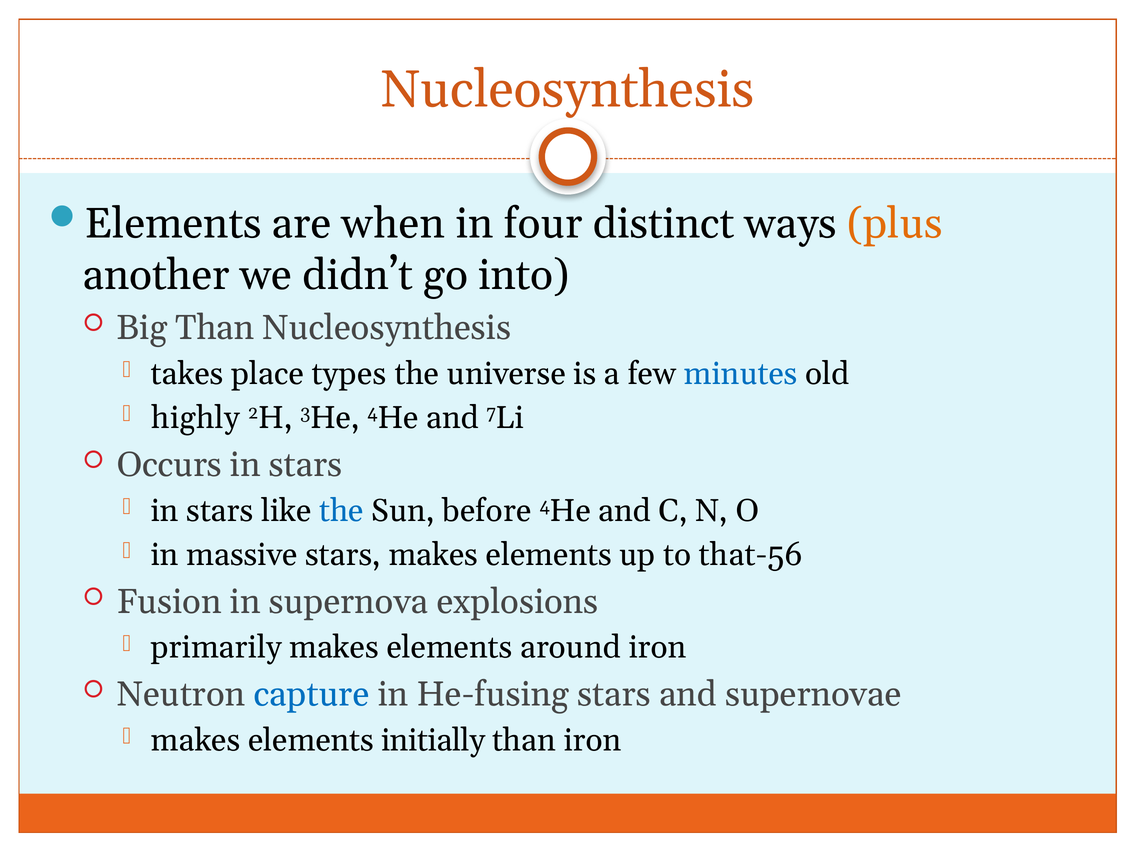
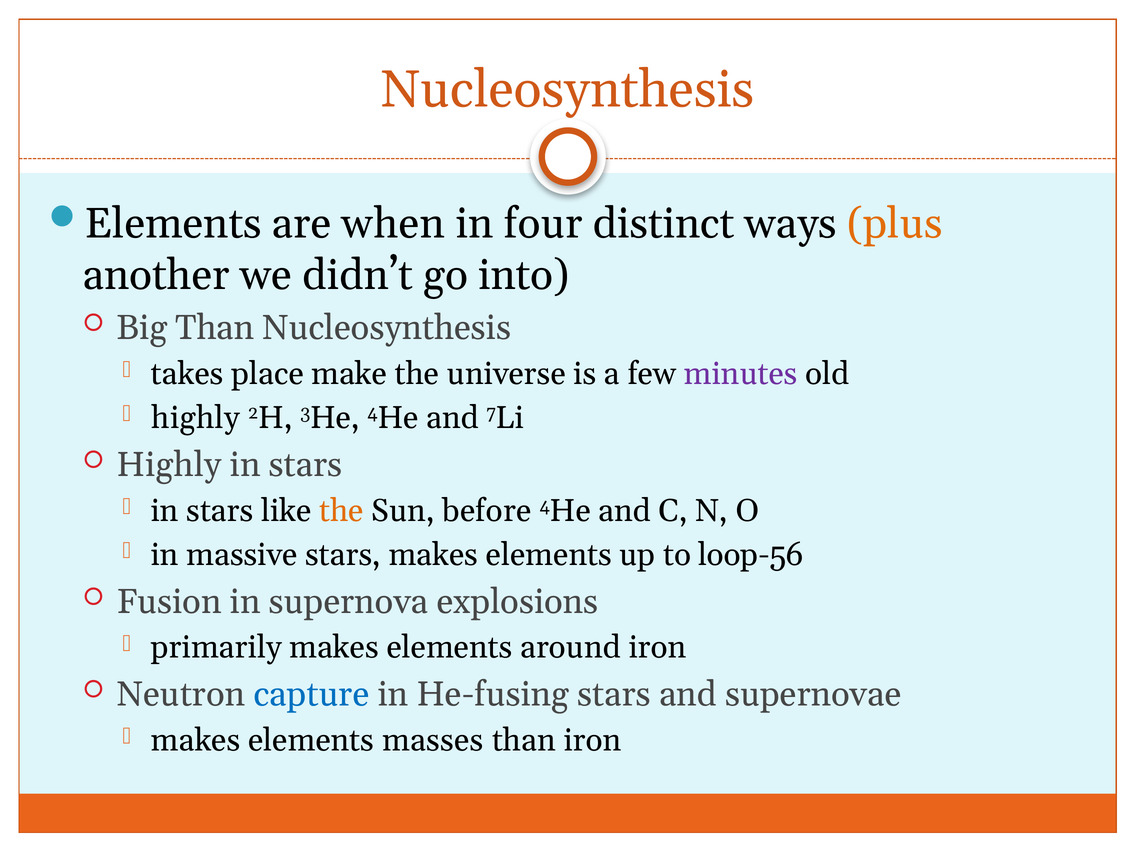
types: types -> make (349, 374)
minutes colour: blue -> purple (741, 374)
Occurs: Occurs -> Highly (169, 465)
the colour: blue -> orange (341, 511)
that-56: that-56 -> loop-56 (751, 555)
initially: initially -> masses (433, 740)
